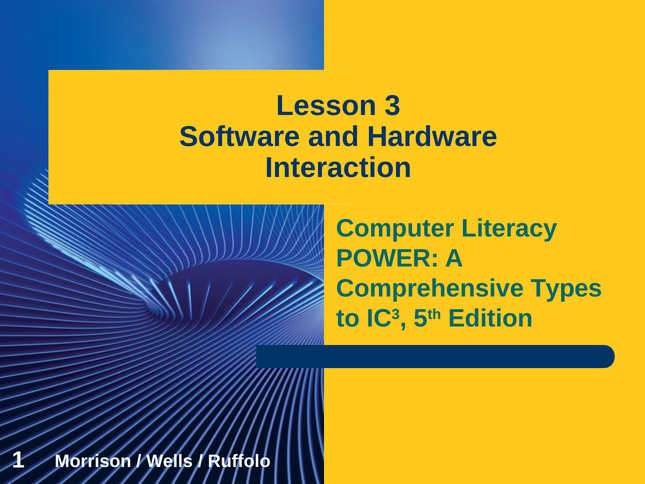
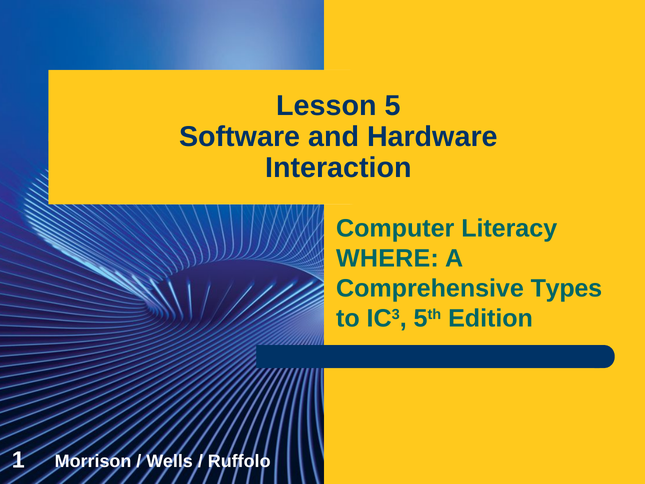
3: 3 -> 5 (393, 106)
POWER: POWER -> WHERE (387, 258)
